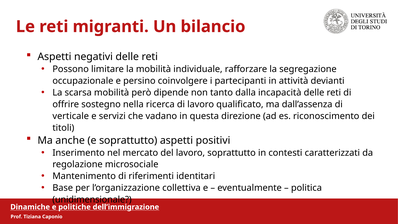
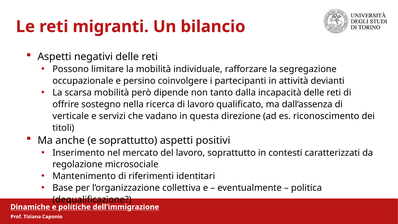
unidimensionale: unidimensionale -> dequalificazione (92, 199)
